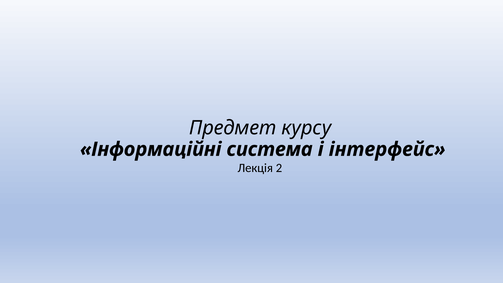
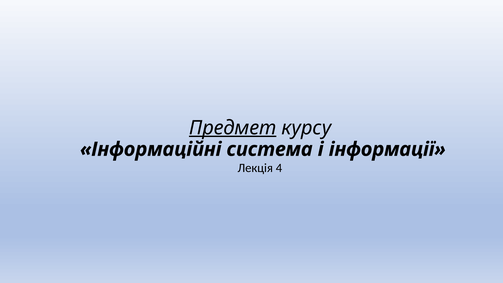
Предмет underline: none -> present (233, 128)
інтерфейс: інтерфейс -> інформації (387, 149)
2: 2 -> 4 (279, 168)
